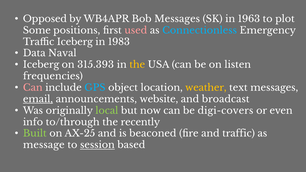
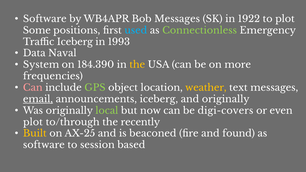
Opposed: Opposed -> Software (45, 19)
1963: 1963 -> 1922 (249, 19)
used colour: pink -> light blue (136, 30)
Connectionless colour: light blue -> light green (200, 30)
1983: 1983 -> 1993 (119, 42)
Iceberg: Iceberg -> System (41, 65)
315.393: 315.393 -> 184.390 (96, 65)
listen: listen -> more (238, 65)
GPS colour: light blue -> light green (95, 88)
announcements website: website -> iceberg (159, 99)
and broadcast: broadcast -> originally (226, 99)
info: info -> plot (33, 122)
Built colour: light green -> yellow (35, 134)
and traffic: traffic -> found (239, 134)
message: message -> software (44, 145)
session underline: present -> none (97, 145)
